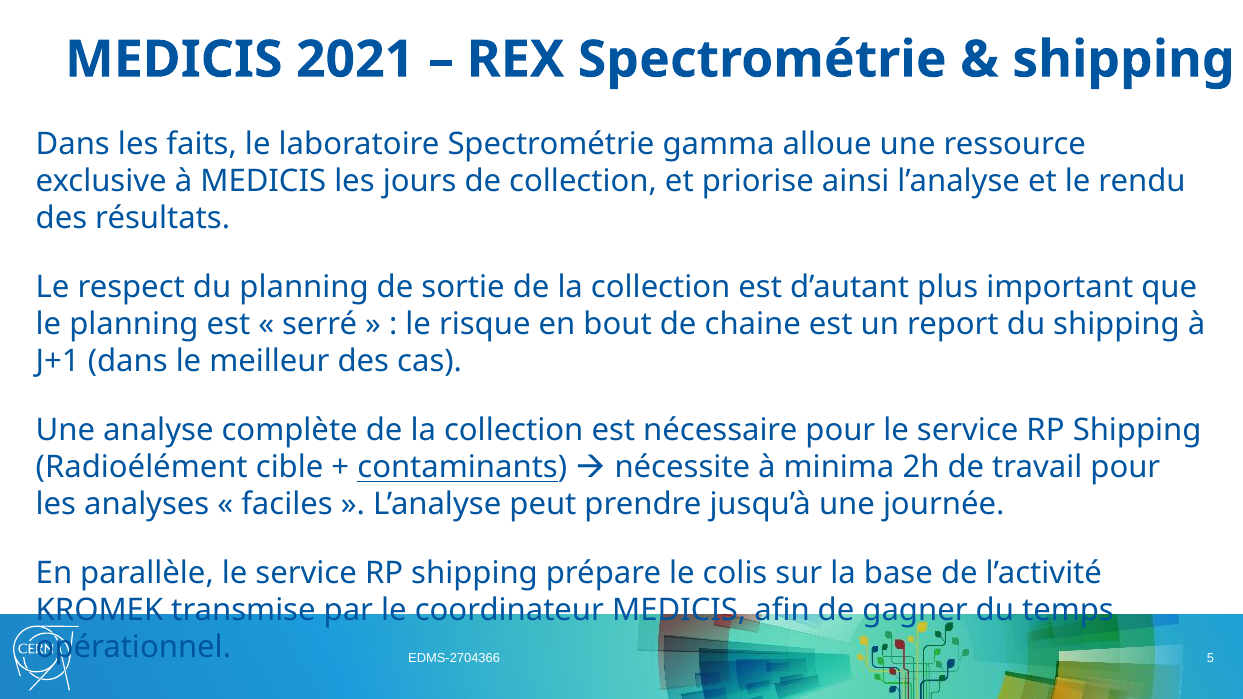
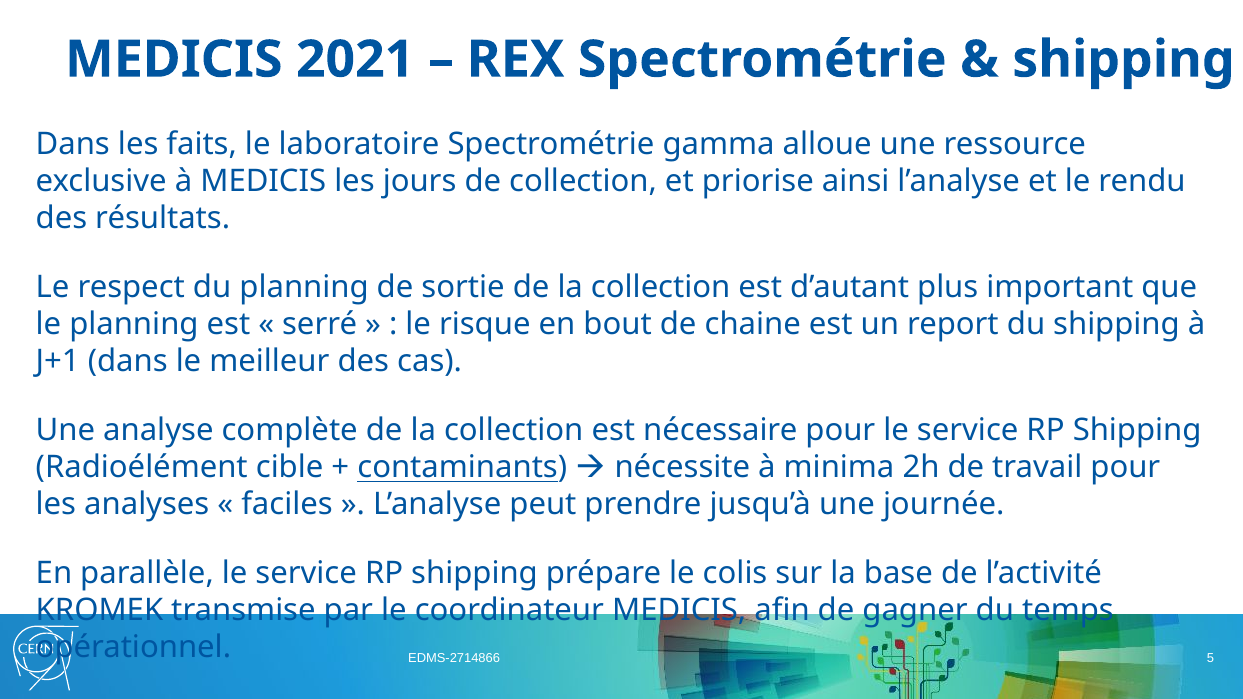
EDMS-2704366: EDMS-2704366 -> EDMS-2714866 (454, 658)
